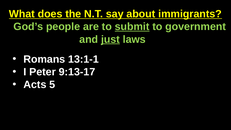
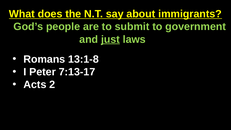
submit underline: present -> none (132, 27)
13:1-1: 13:1-1 -> 13:1-8 (83, 59)
9:13-17: 9:13-17 -> 7:13-17 (77, 72)
5: 5 -> 2 (52, 85)
